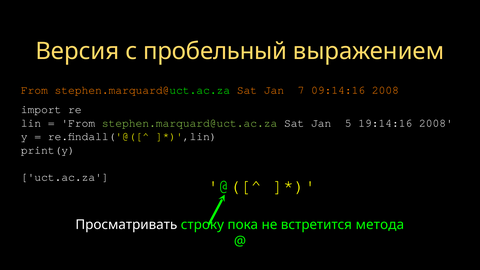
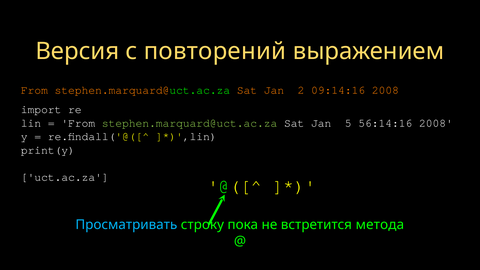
пробельный: пробельный -> повторений (215, 51)
7: 7 -> 2 (301, 90)
19:14:16: 19:14:16 -> 56:14:16 (385, 123)
Просматривать colour: white -> light blue (126, 225)
